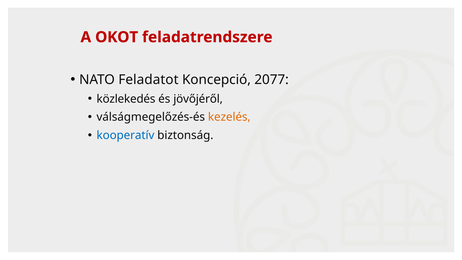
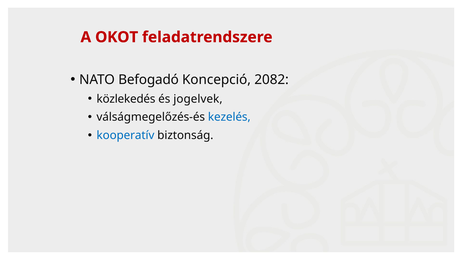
Feladatot: Feladatot -> Befogadó (149, 80)
2077: 2077 -> 2082 (272, 80)
jövőjéről: jövőjéről -> jogelvek (198, 99)
kezelés colour: orange -> blue (229, 117)
